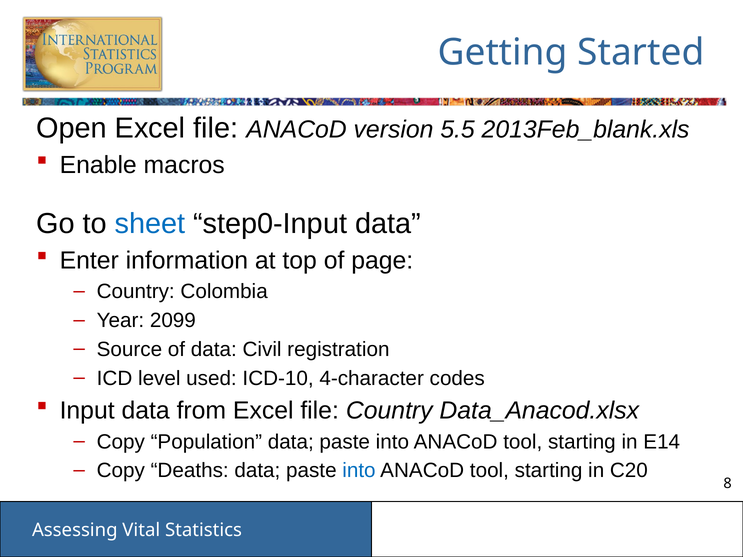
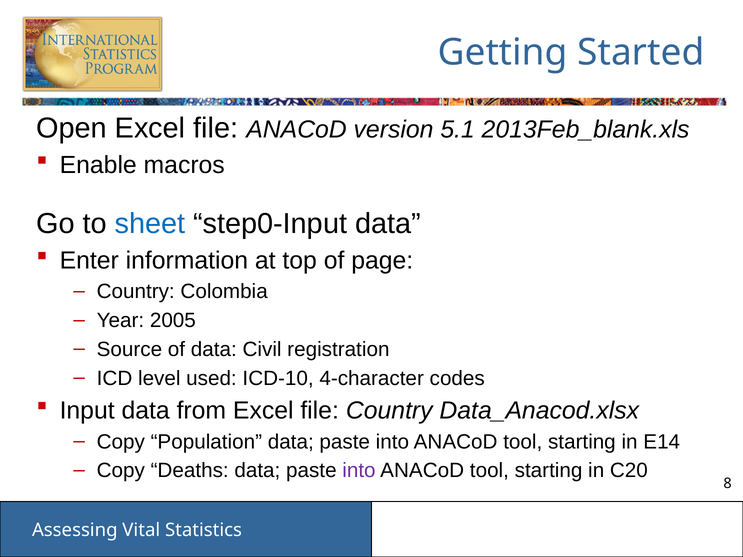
5.5: 5.5 -> 5.1 (458, 130)
2099: 2099 -> 2005 (173, 321)
into colour: blue -> purple (359, 471)
